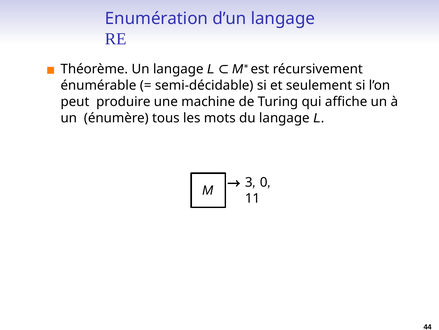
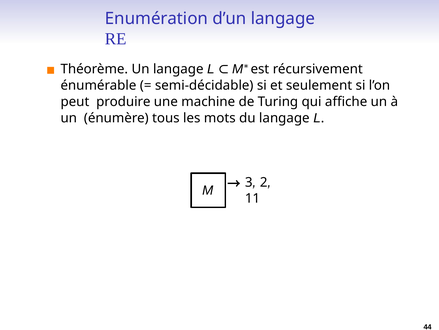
0: 0 -> 2 (264, 182)
